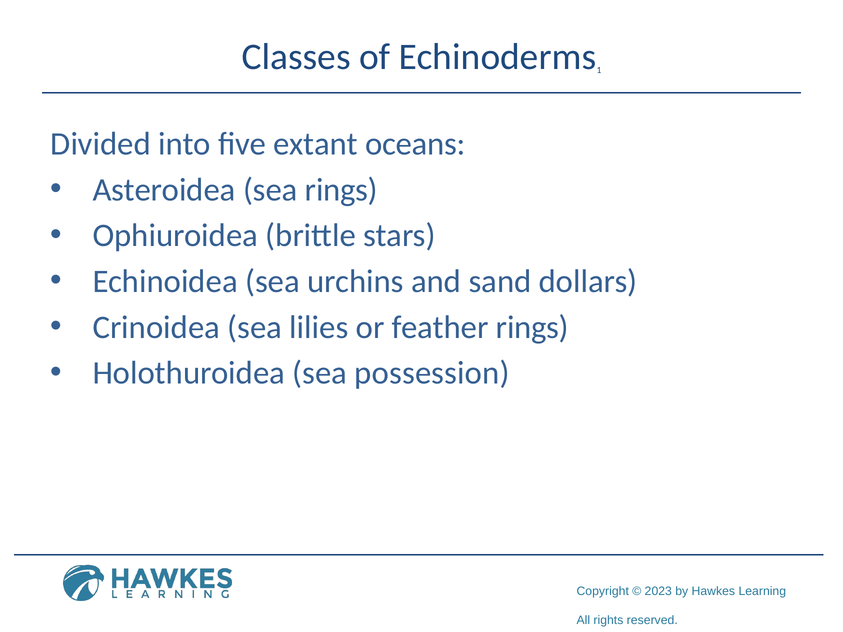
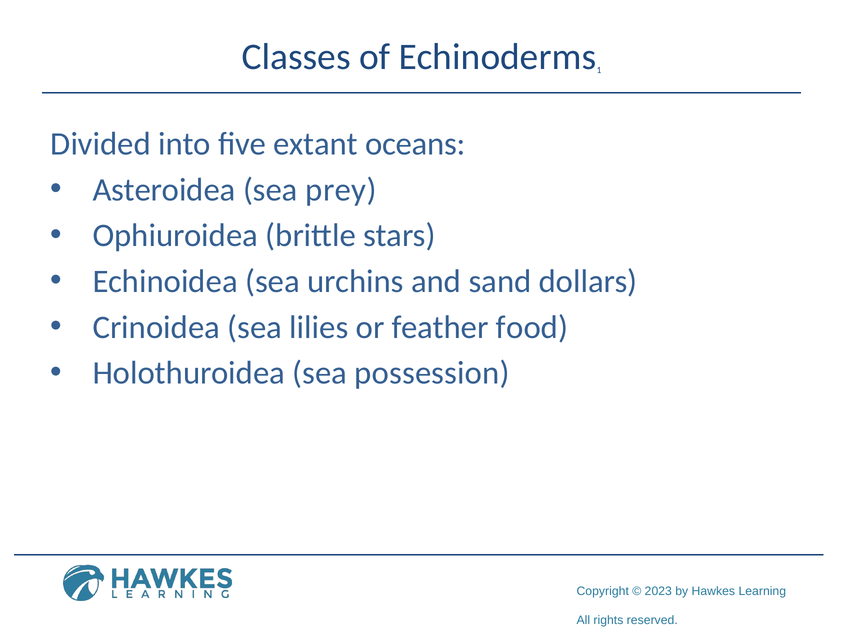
sea rings: rings -> prey (341, 190)
feather rings: rings -> food (532, 327)
